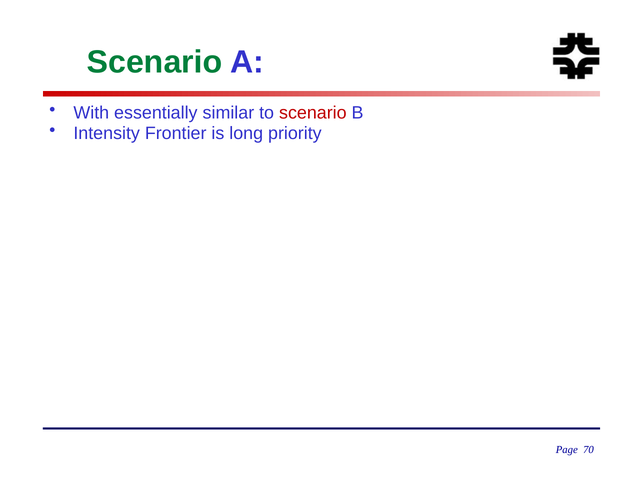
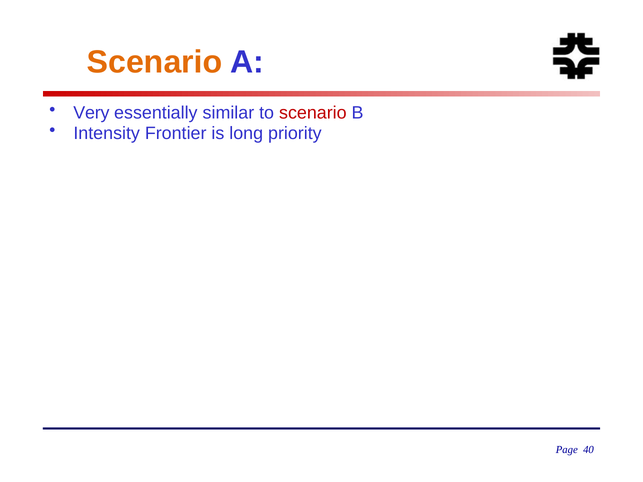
Scenario colour: green -> orange (155, 62)
With: With -> Very (91, 113)
70: 70 -> 40 (588, 450)
